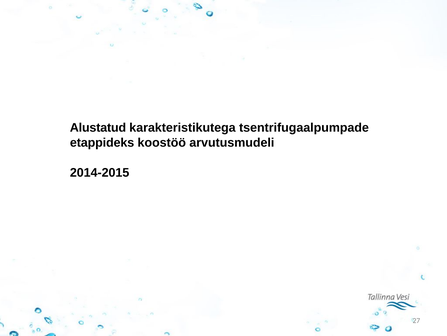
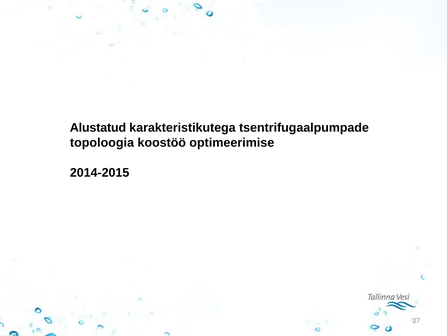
etappideks: etappideks -> topoloogia (102, 142)
arvutusmudeli: arvutusmudeli -> optimeerimise (232, 142)
